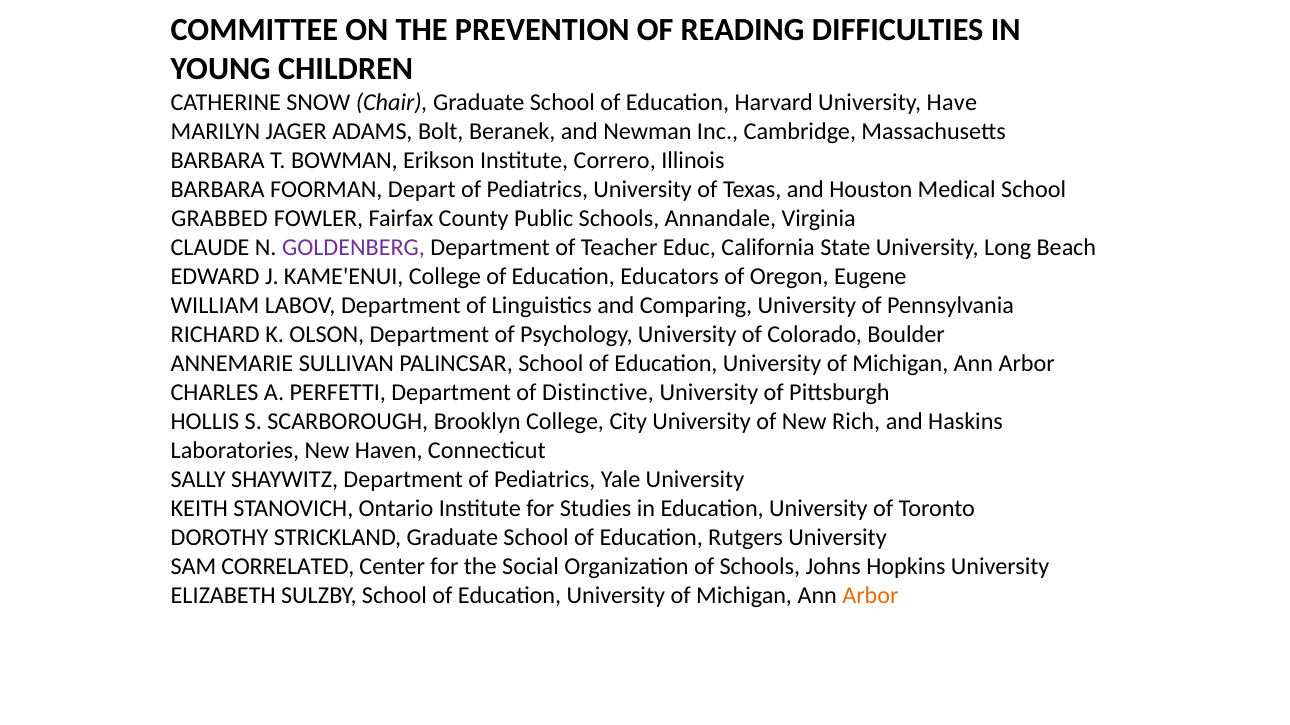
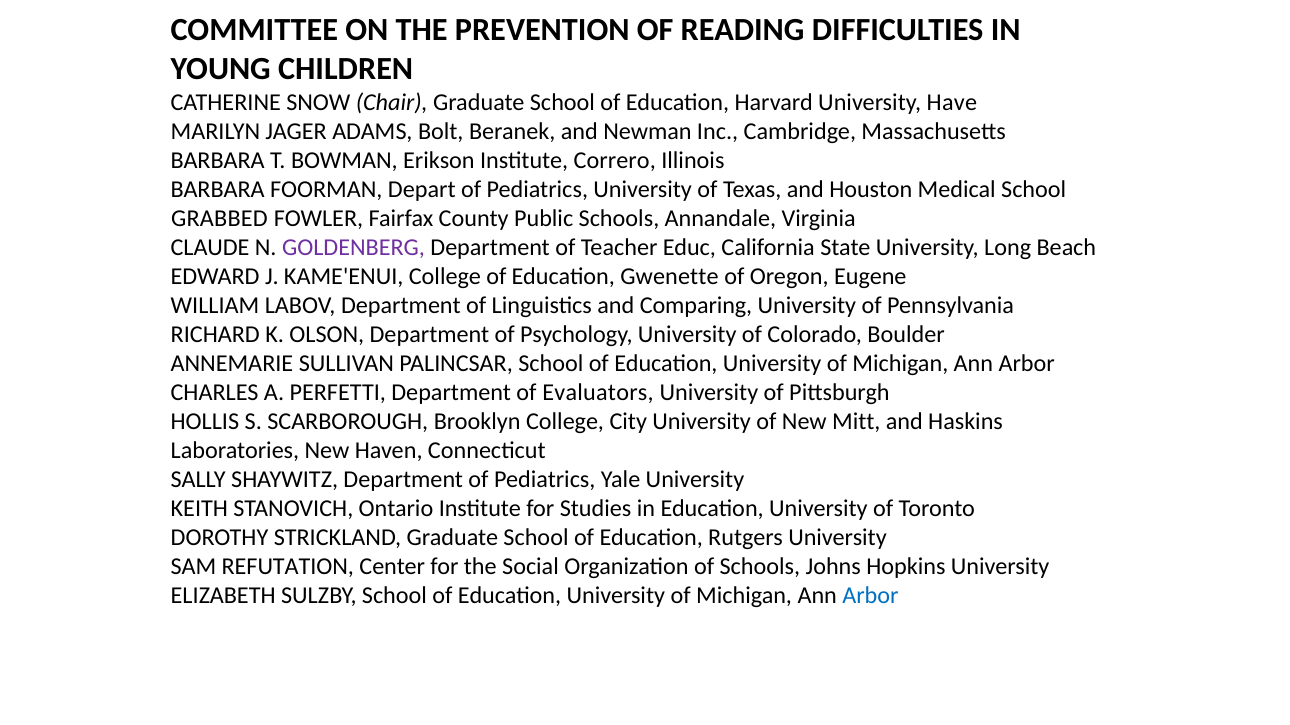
Educators: Educators -> Gwenette (669, 276)
Distinctive: Distinctive -> Evaluators (598, 393)
Rich: Rich -> Mitt (856, 422)
CORRELATED: CORRELATED -> REFUTATION (288, 567)
Arbor colour: orange -> blue (870, 596)
